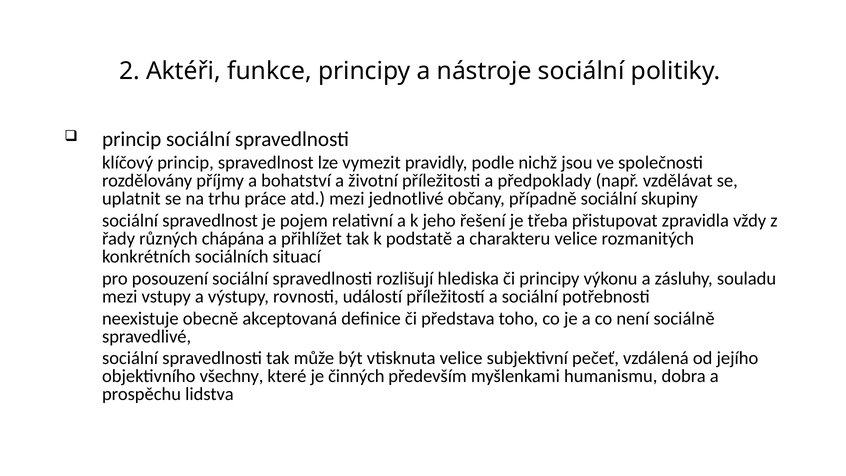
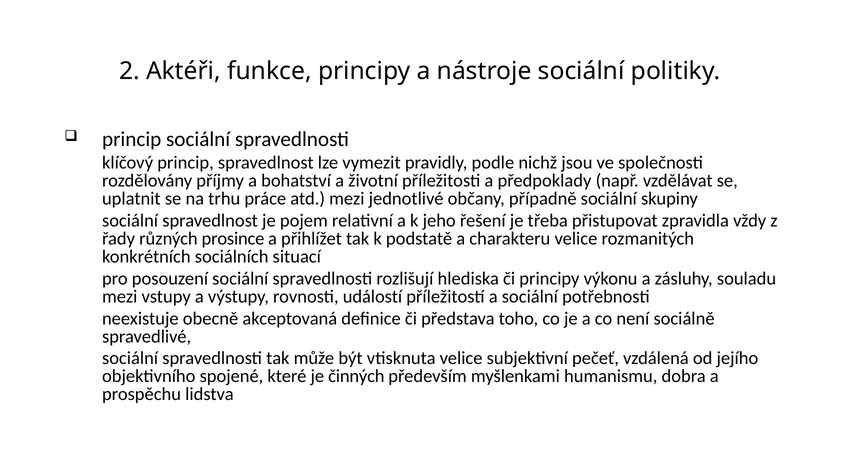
chápána: chápána -> prosince (233, 239)
všechny: všechny -> spojené (231, 376)
